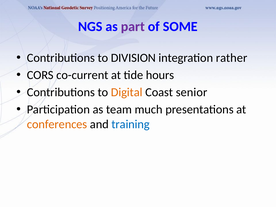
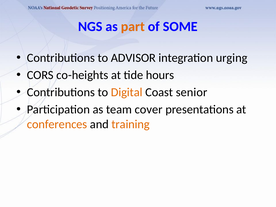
part colour: purple -> orange (133, 27)
DIVISION: DIVISION -> ADVISOR (133, 58)
rather: rather -> urging (232, 58)
co-current: co-current -> co-heights (82, 75)
much: much -> cover (149, 109)
training colour: blue -> orange (131, 124)
